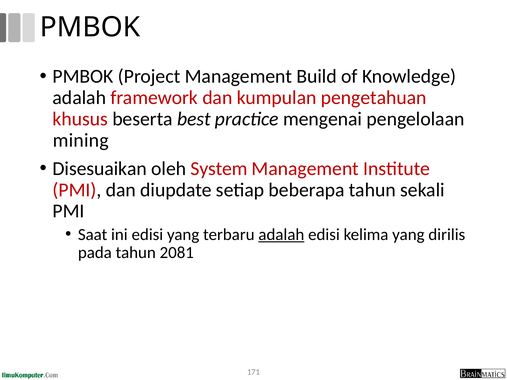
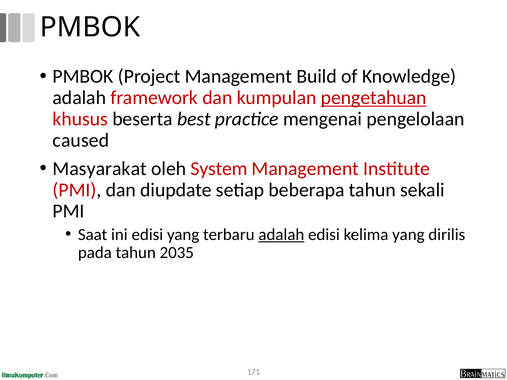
pengetahuan underline: none -> present (374, 98)
mining: mining -> caused (81, 140)
Disesuaikan: Disesuaikan -> Masyarakat (100, 169)
2081: 2081 -> 2035 (177, 253)
